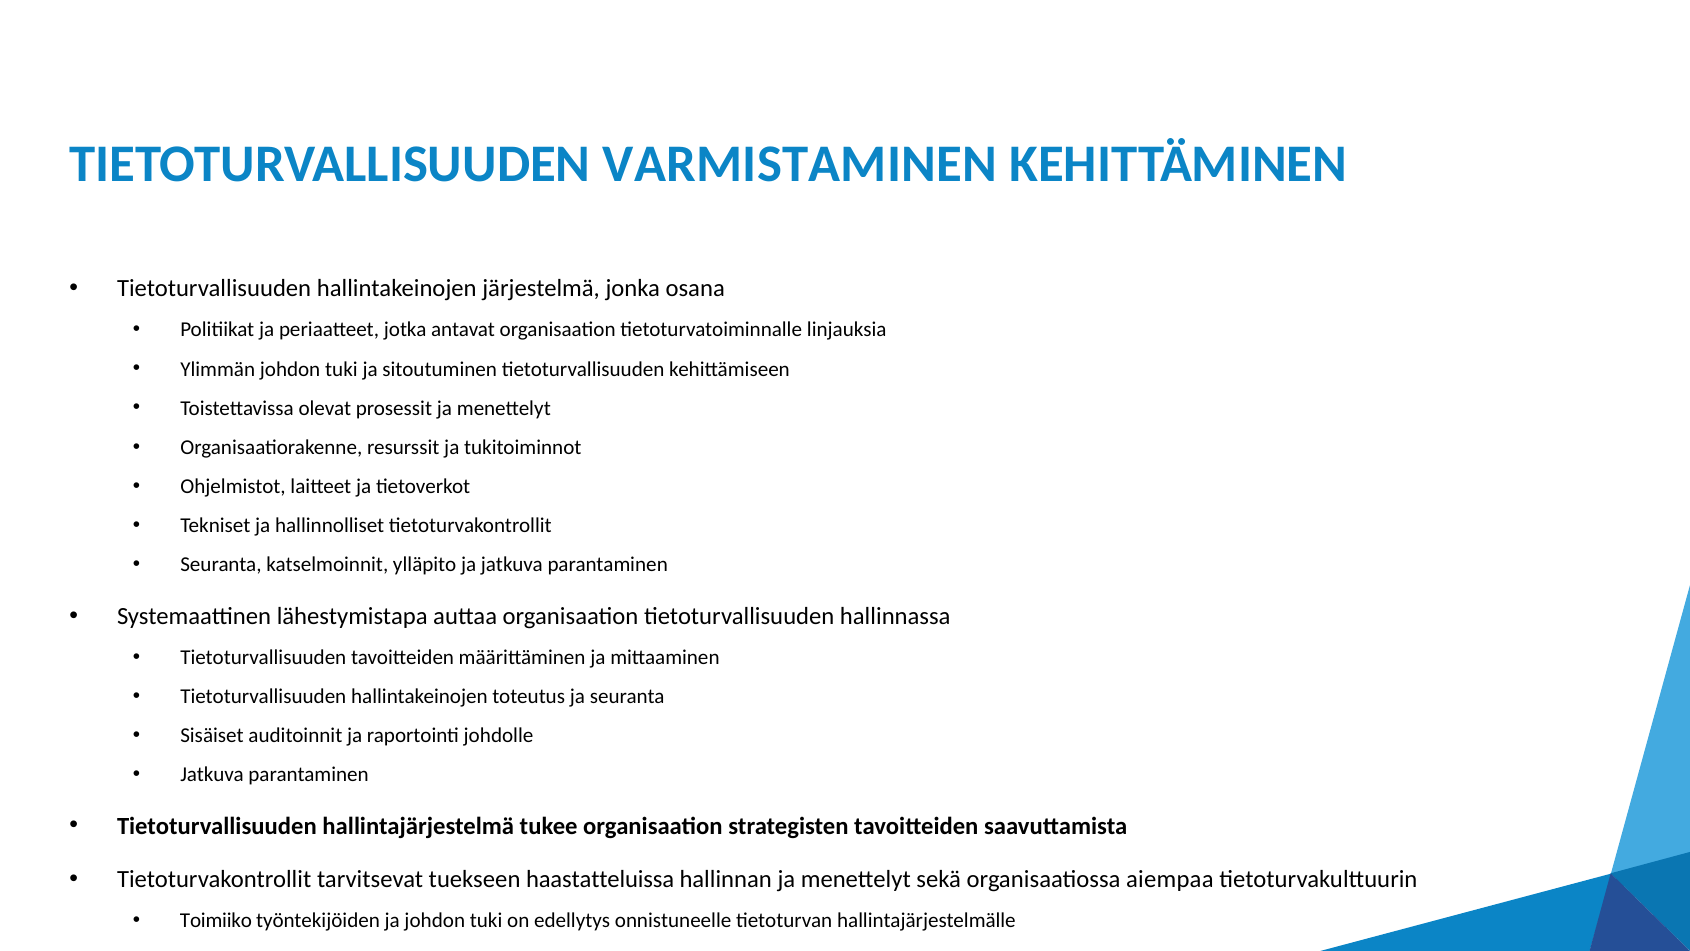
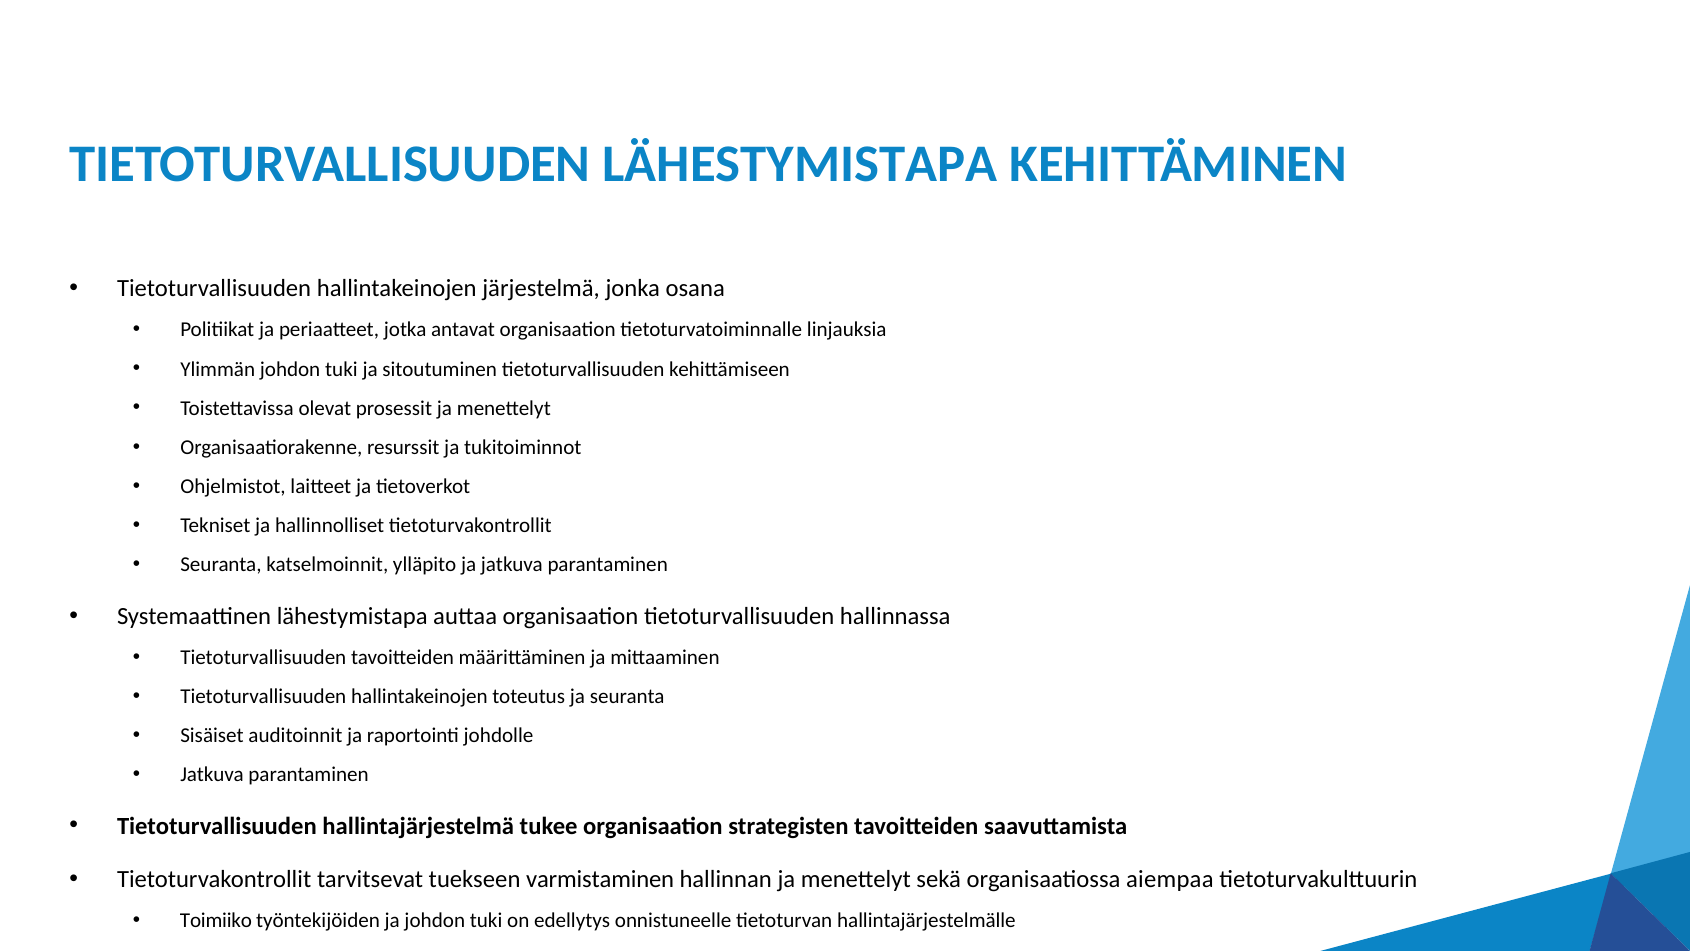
TIETOTURVALLISUUDEN VARMISTAMINEN: VARMISTAMINEN -> LÄHESTYMISTAPA (800, 164)
haastatteluissa: haastatteluissa -> varmistaminen (600, 879)
